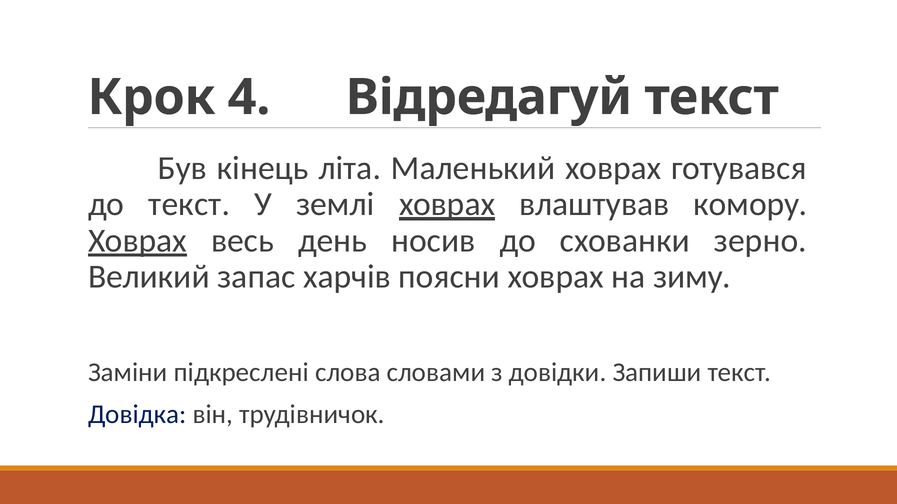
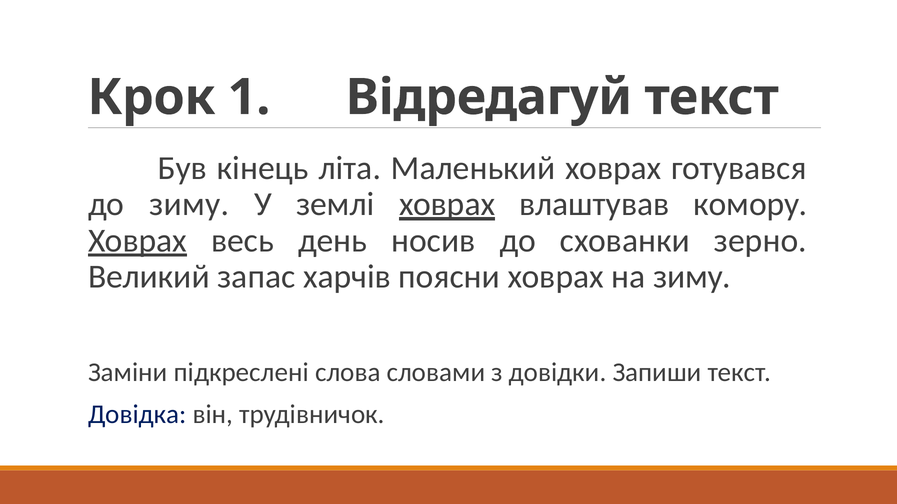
4: 4 -> 1 (249, 97)
до текст: текст -> зиму (189, 205)
